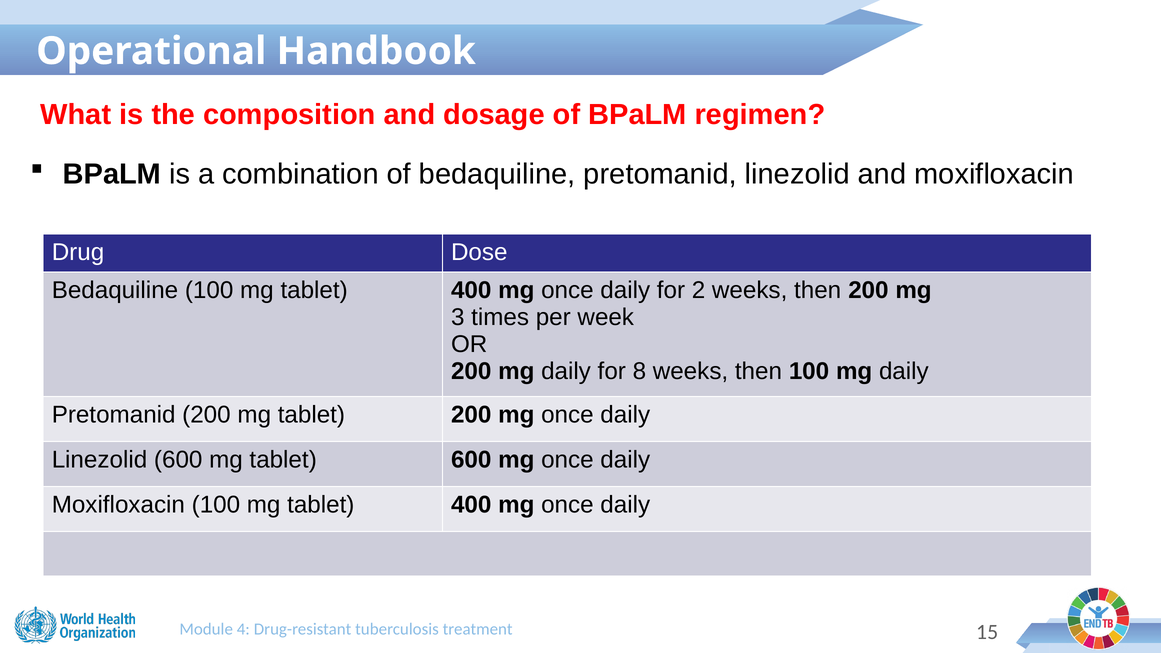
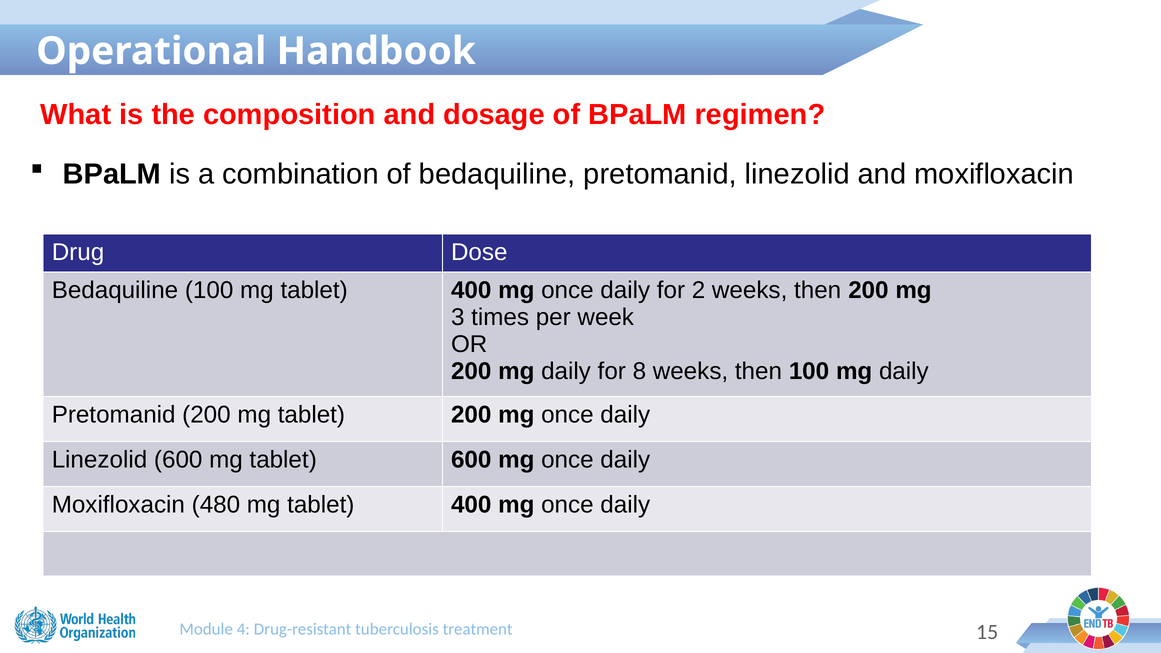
Moxifloxacin 100: 100 -> 480 (216, 505)
